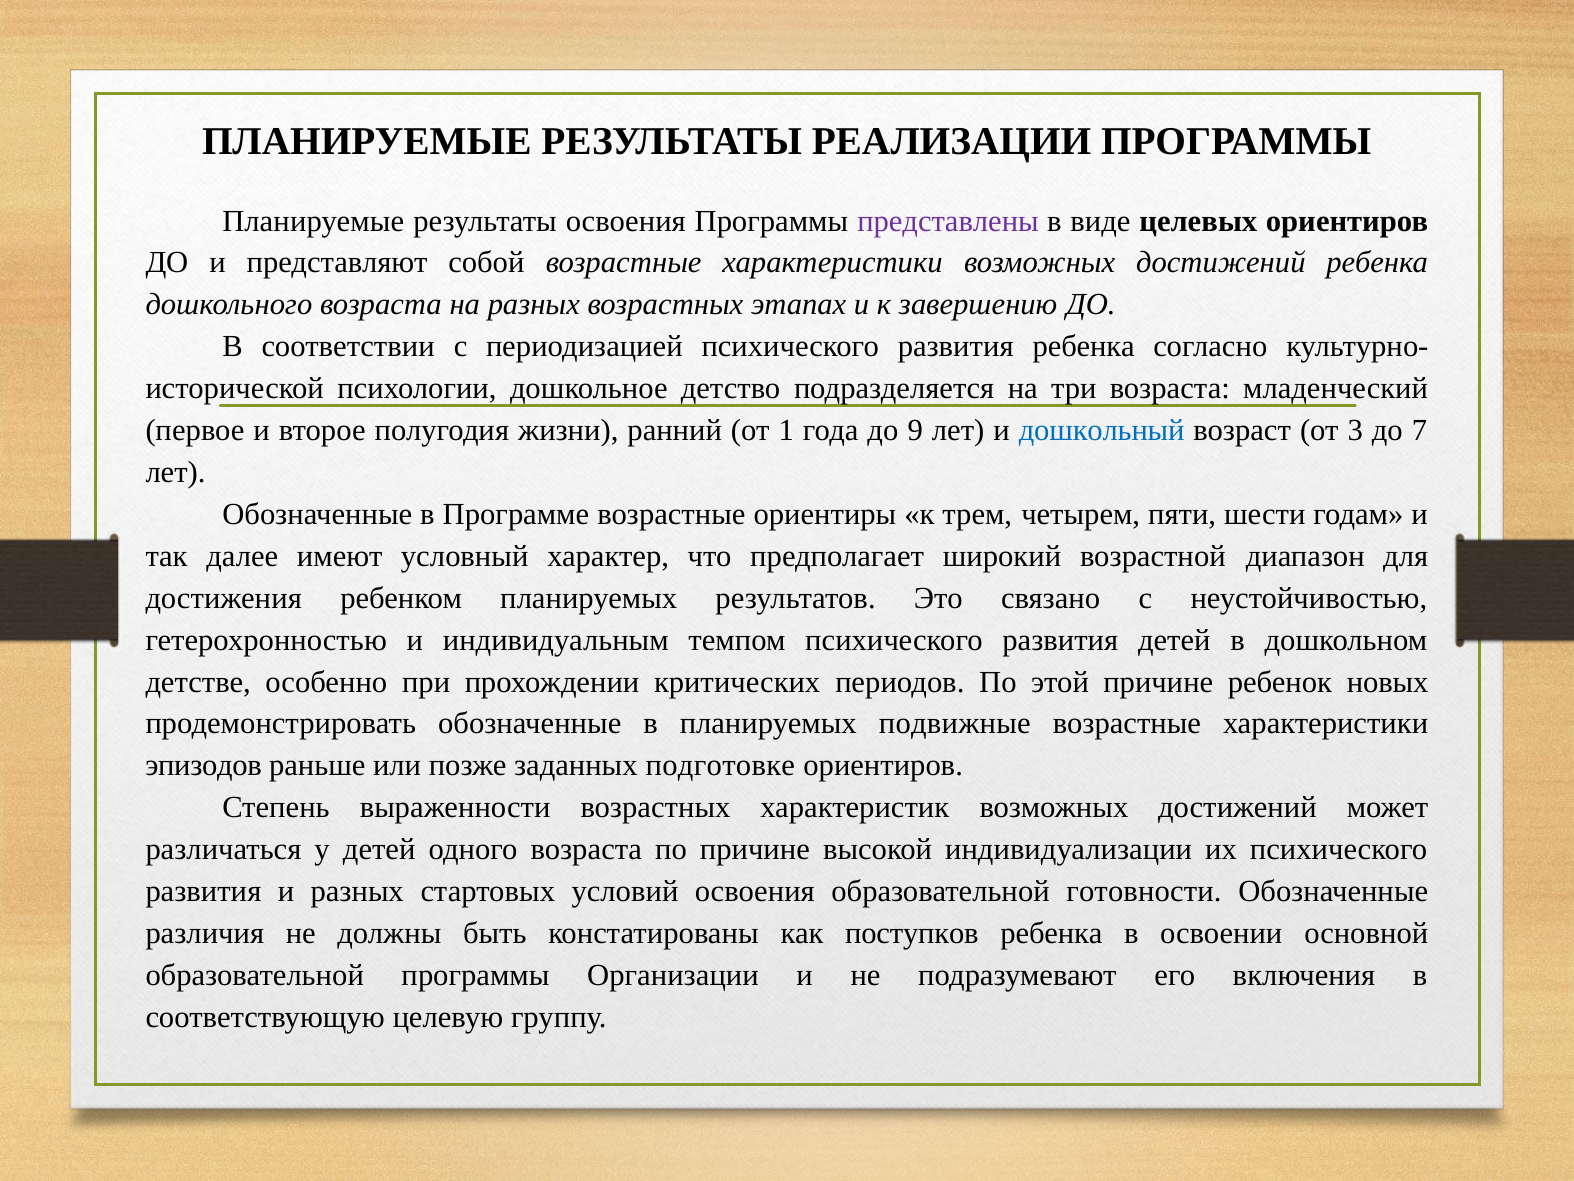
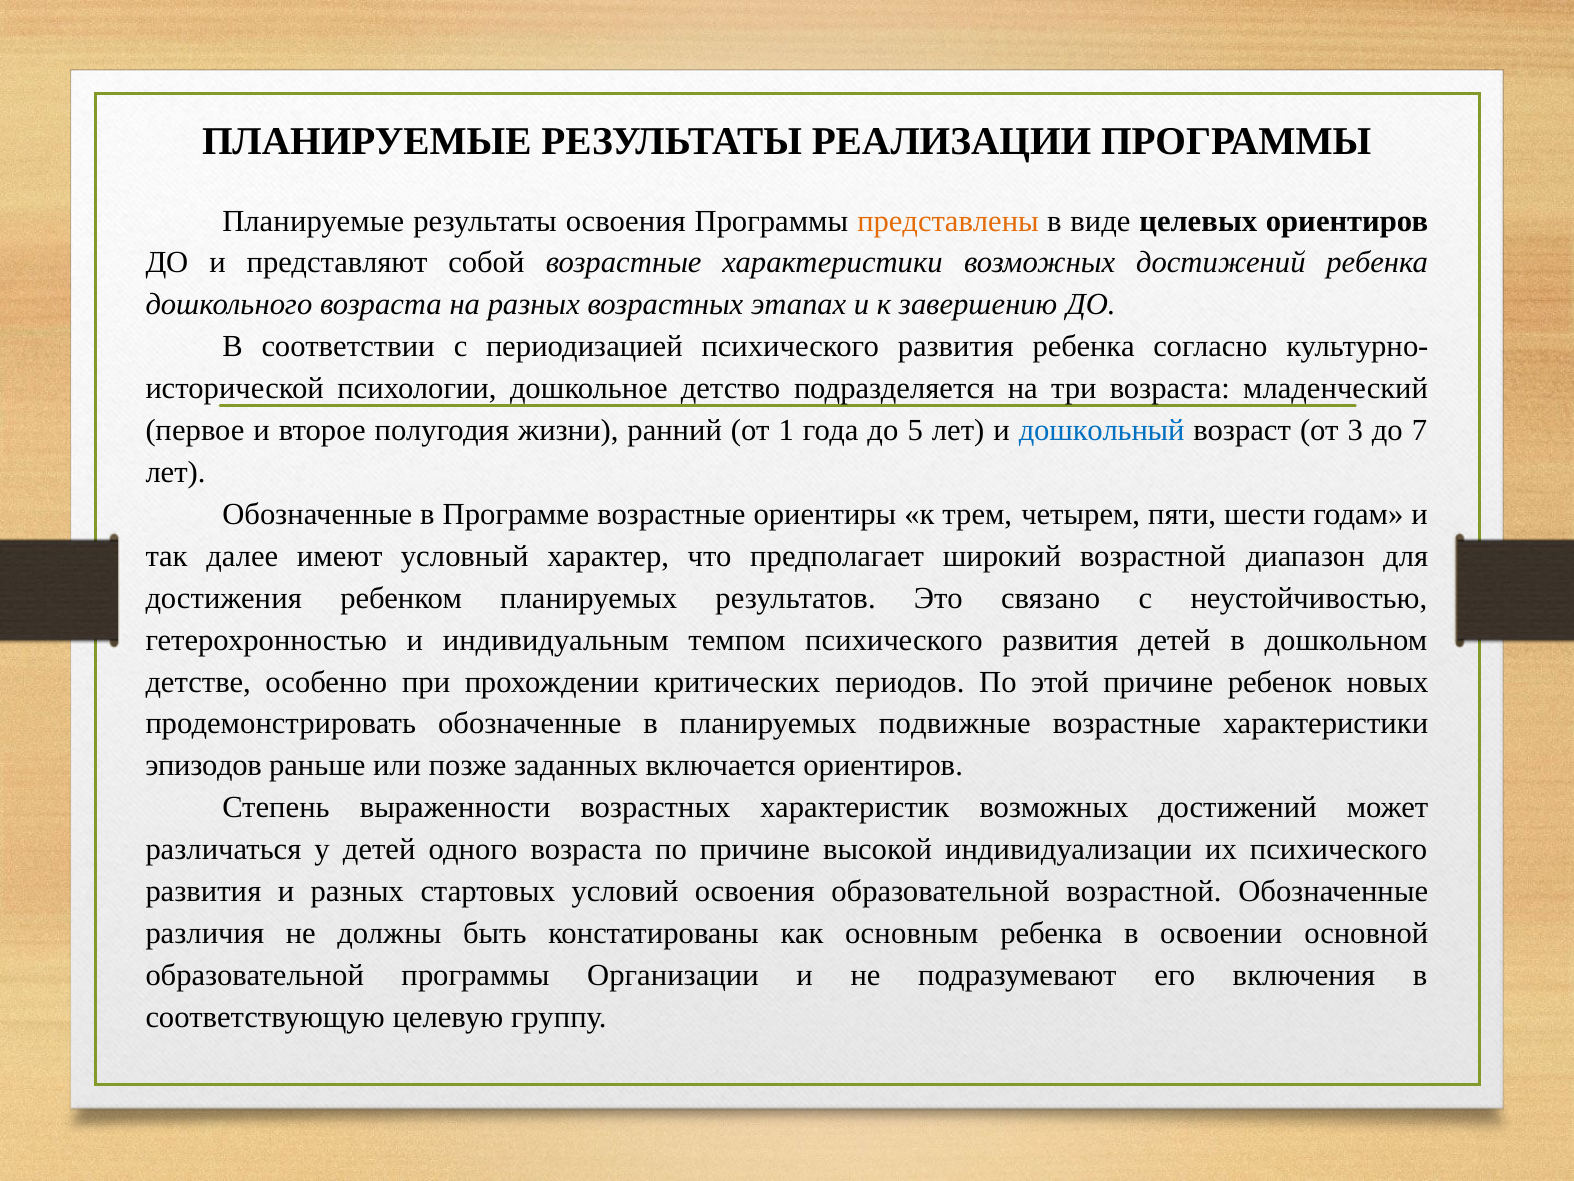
представлены colour: purple -> orange (948, 221)
9: 9 -> 5 (915, 430)
подготовке: подготовке -> включается (721, 765)
образовательной готовности: готовности -> возрастной (1144, 891)
поступков: поступков -> основным (912, 933)
